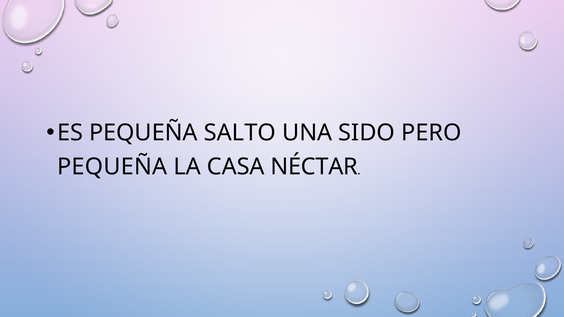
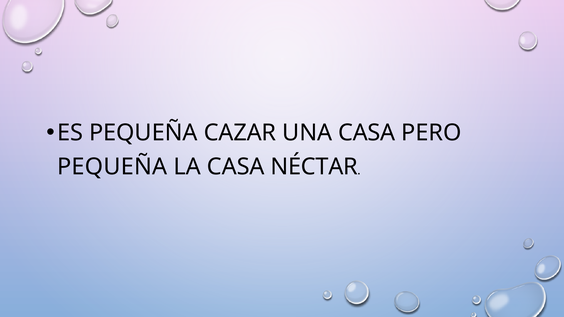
SALTO: SALTO -> CAZAR (240, 133)
UNA SIDO: SIDO -> CASA (367, 133)
